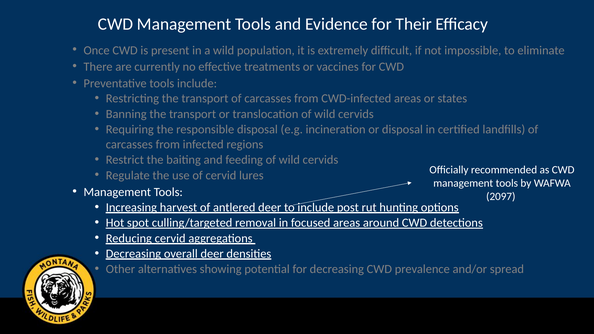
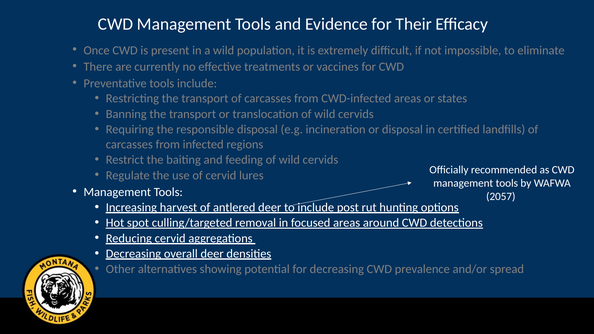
2097: 2097 -> 2057 (501, 196)
